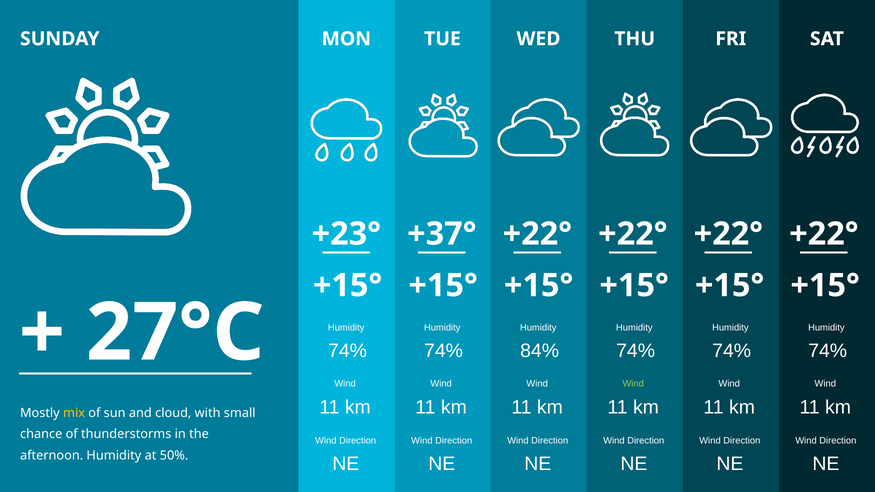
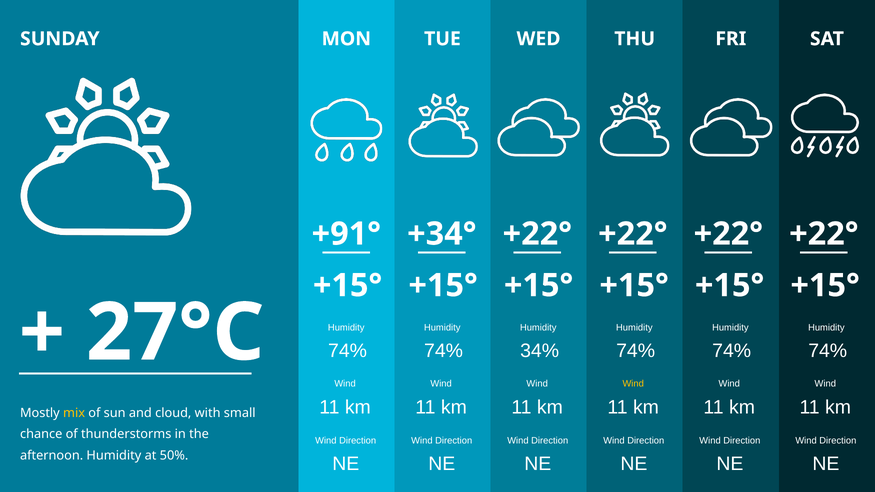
+23°: +23° -> +91° (346, 234)
+37°: +37° -> +34° (442, 234)
84%: 84% -> 34% (540, 351)
Wind colour: light green -> yellow (633, 384)
